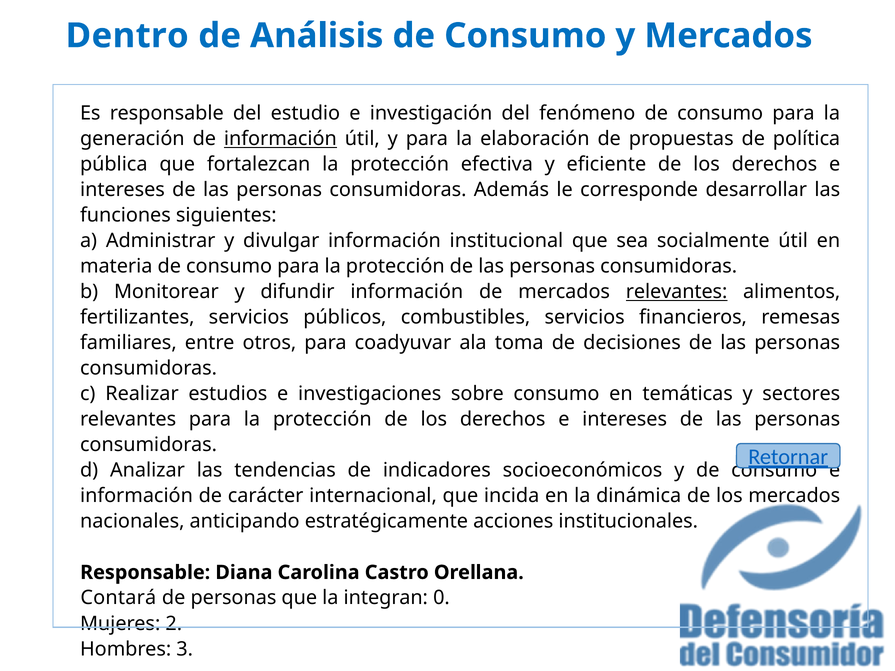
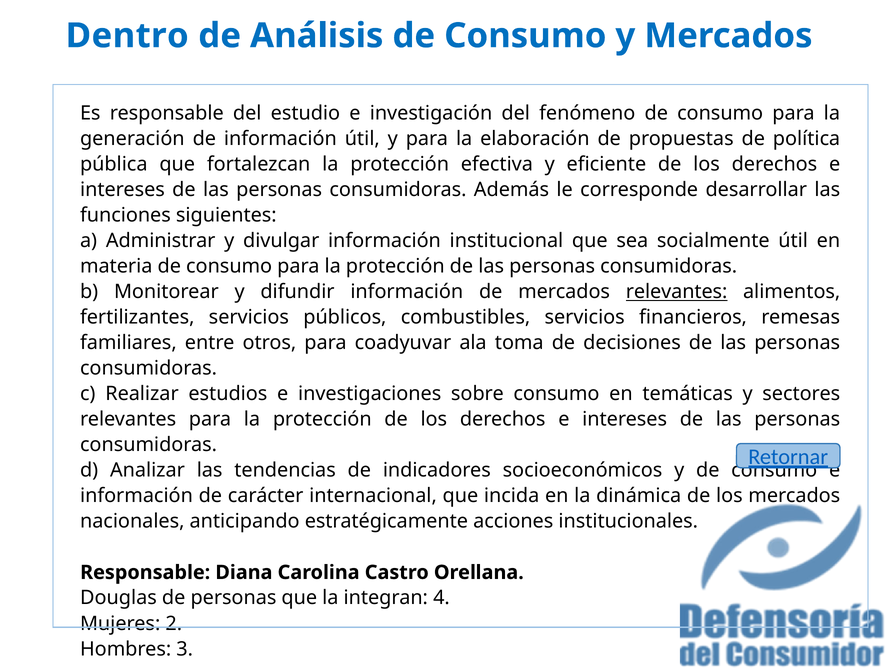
información underline: present -> none (280, 139)
Contará: Contará -> Douglas (118, 598)
0: 0 -> 4 (441, 598)
